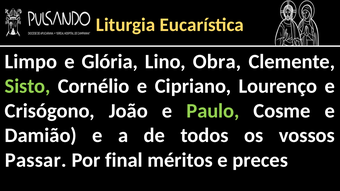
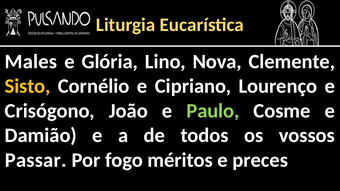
Limpo: Limpo -> Males (31, 62)
Obra: Obra -> Nova (217, 62)
Sisto colour: light green -> yellow (28, 86)
final: final -> fogo (124, 160)
